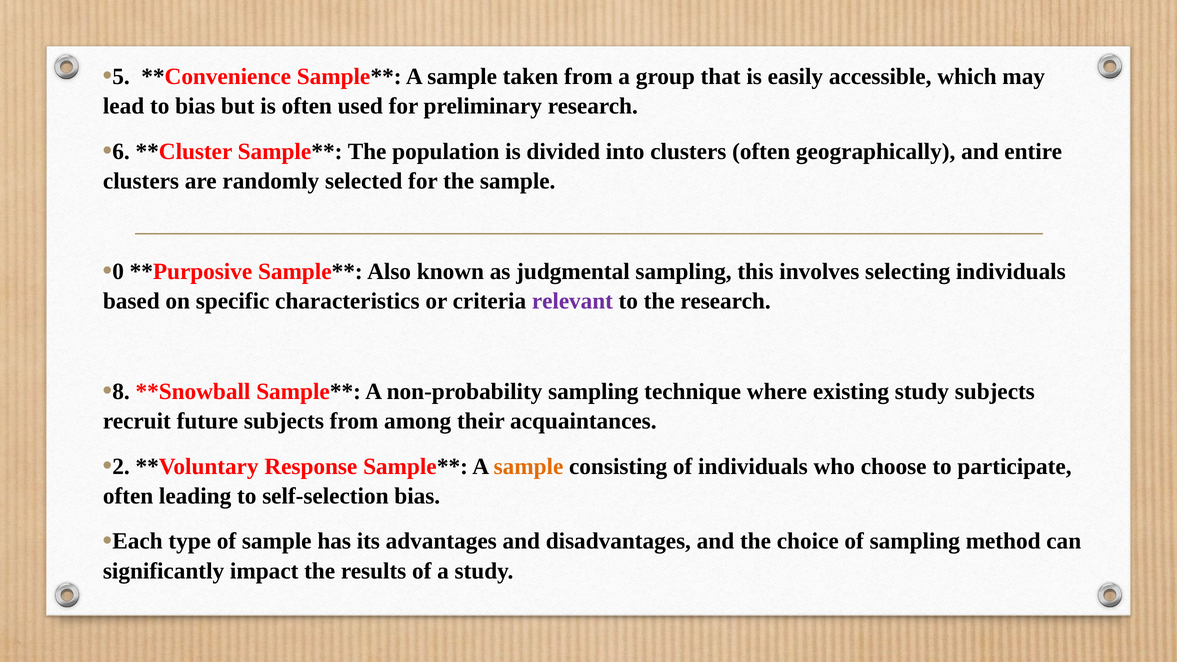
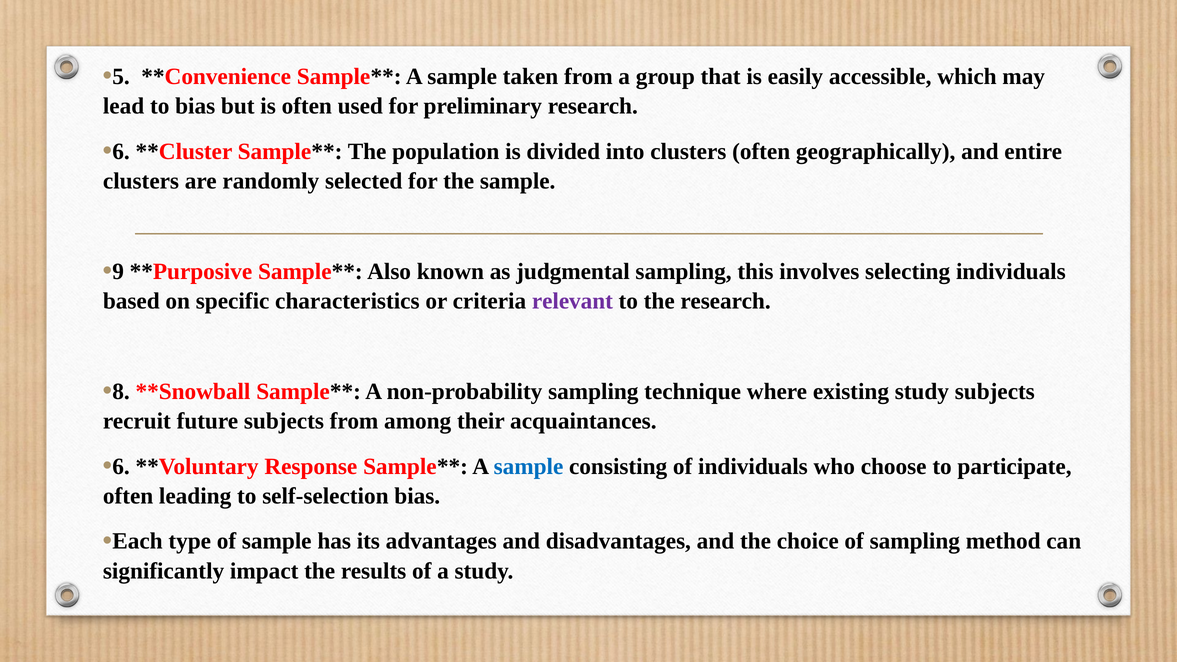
0: 0 -> 9 (118, 271)
2: 2 -> 6 (121, 466)
sample colour: orange -> blue (528, 466)
